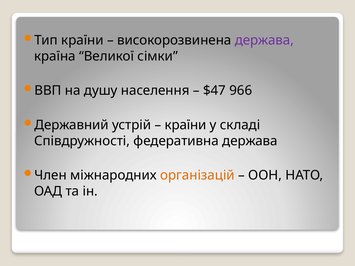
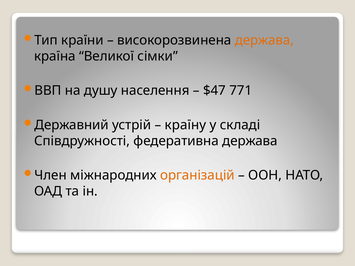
держава colour: purple -> orange (264, 40)
966: 966 -> 771 (241, 91)
країни: країни -> країну (185, 125)
